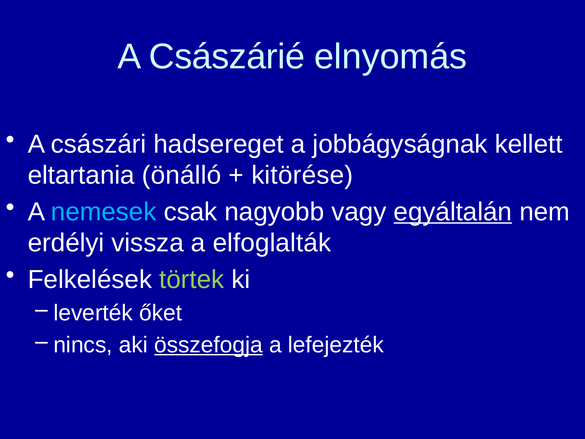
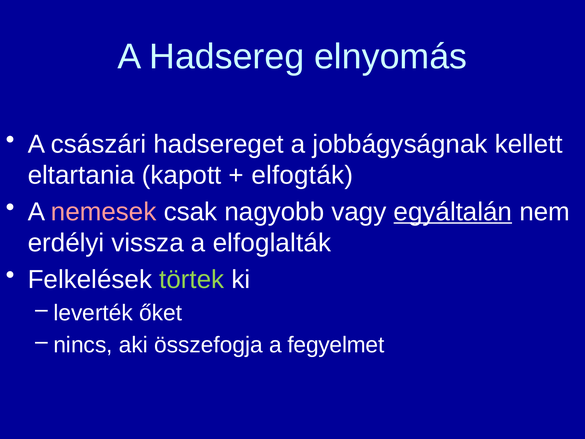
Császárié: Császárié -> Hadsereg (227, 57)
önálló: önálló -> kapott (182, 175)
kitörése: kitörése -> elfogták (302, 175)
nemesek colour: light blue -> pink (104, 212)
összefogja underline: present -> none (208, 345)
lefejezték: lefejezték -> fegyelmet (336, 345)
